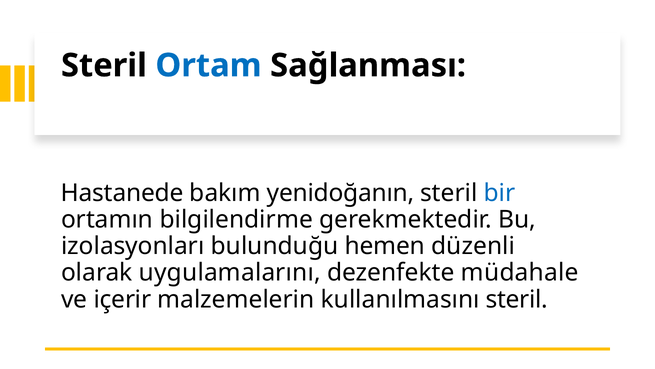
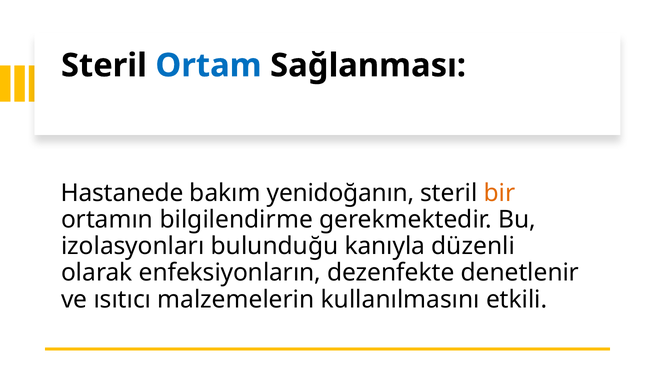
bir colour: blue -> orange (500, 193)
hemen: hemen -> kanıyla (385, 246)
uygulamalarını: uygulamalarını -> enfeksiyonların (230, 272)
müdahale: müdahale -> denetlenir (520, 272)
içerir: içerir -> ısıtıcı (122, 299)
kullanılmasını steril: steril -> etkili (517, 299)
